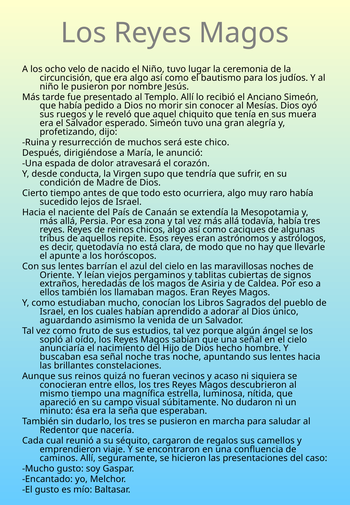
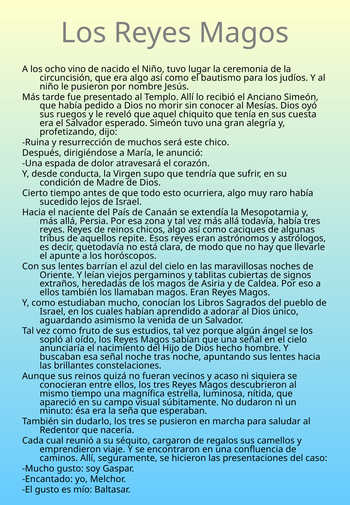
velo: velo -> vino (77, 69)
muera: muera -> cuesta (302, 115)
